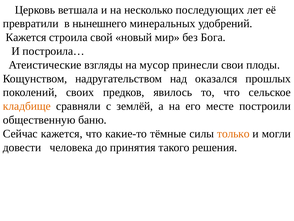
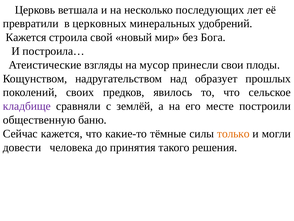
нынешнего: нынешнего -> церковных (100, 24)
оказался: оказался -> образует (216, 78)
кладбище colour: orange -> purple (27, 106)
